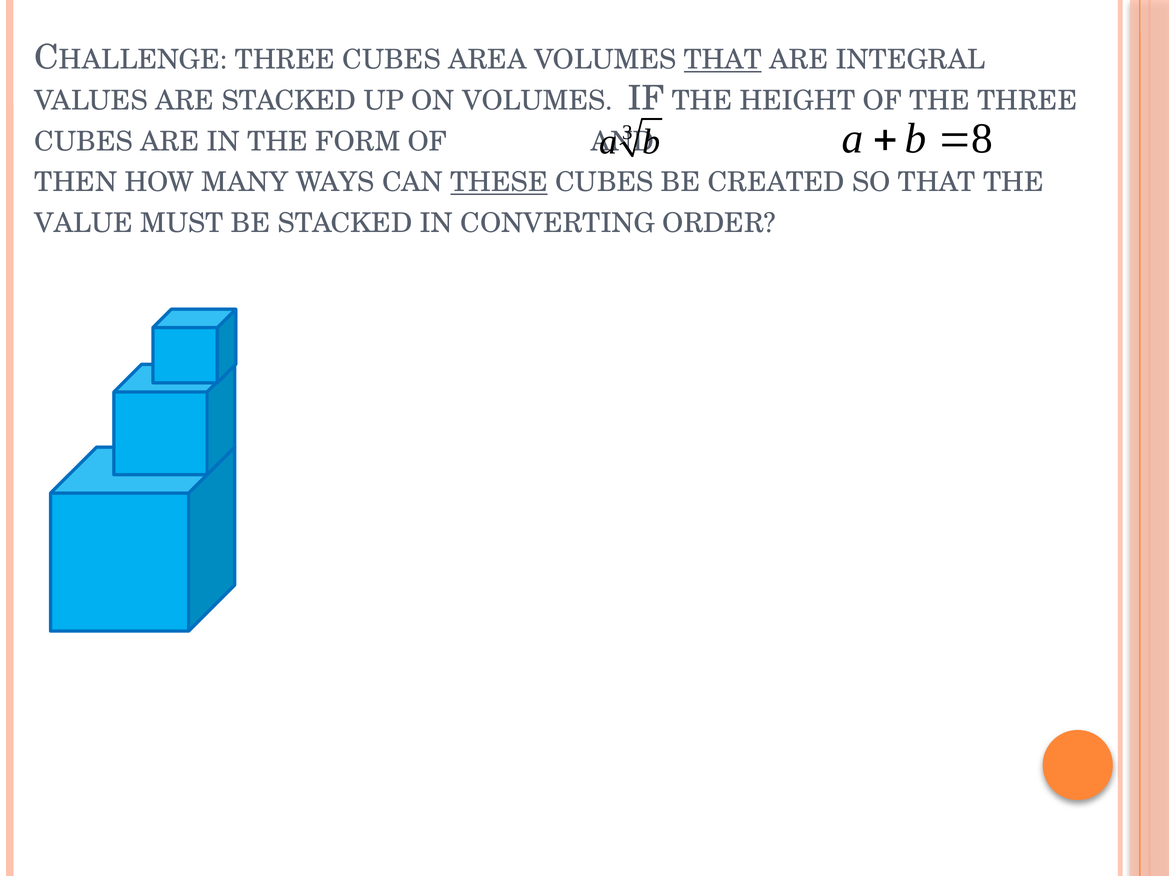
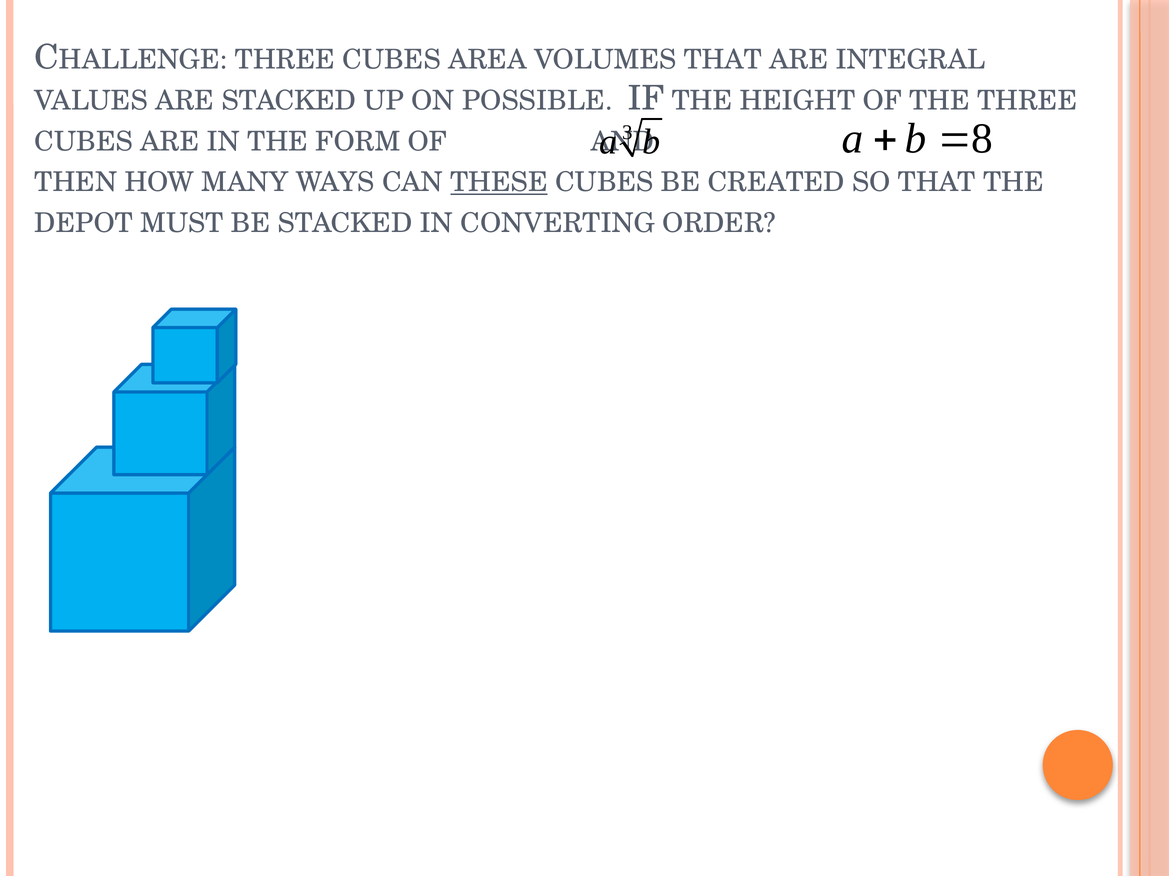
THAT underline: present -> none (723, 60)
ON VOLUMES: VOLUMES -> POSSIBLE (537, 101)
VALUE: VALUE -> DEPOT (84, 224)
